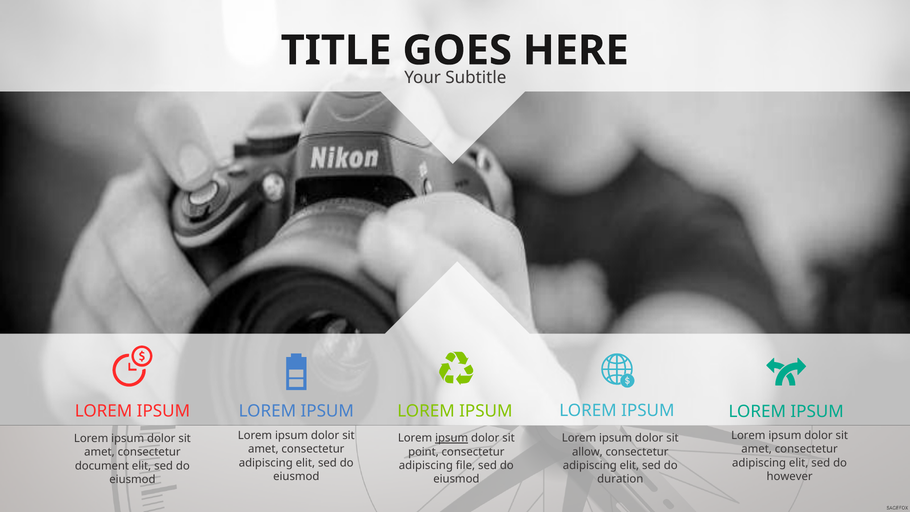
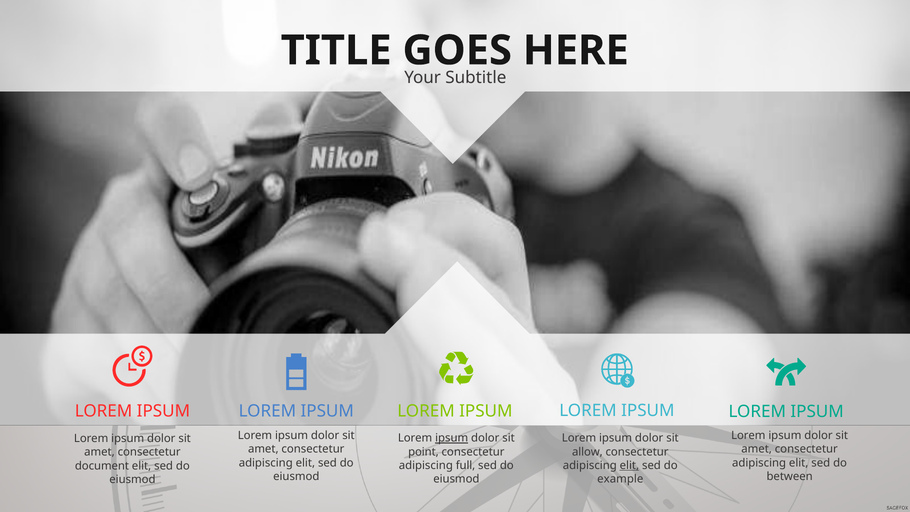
file: file -> full (465, 465)
elit underline: none -> present (629, 465)
however: however -> between (790, 476)
duration: duration -> example (620, 479)
